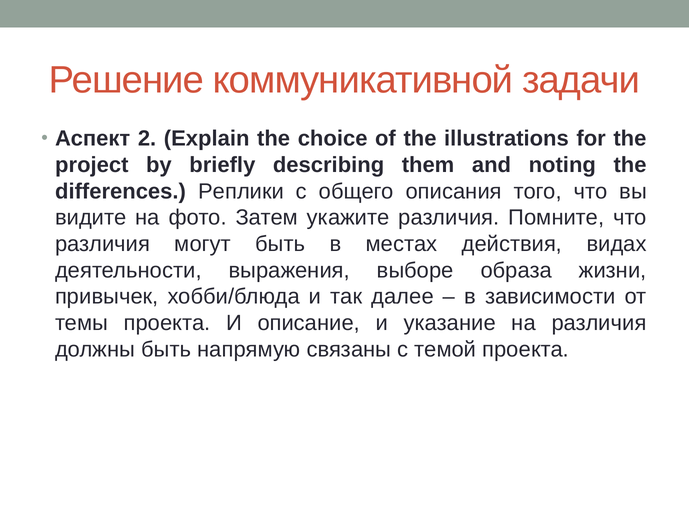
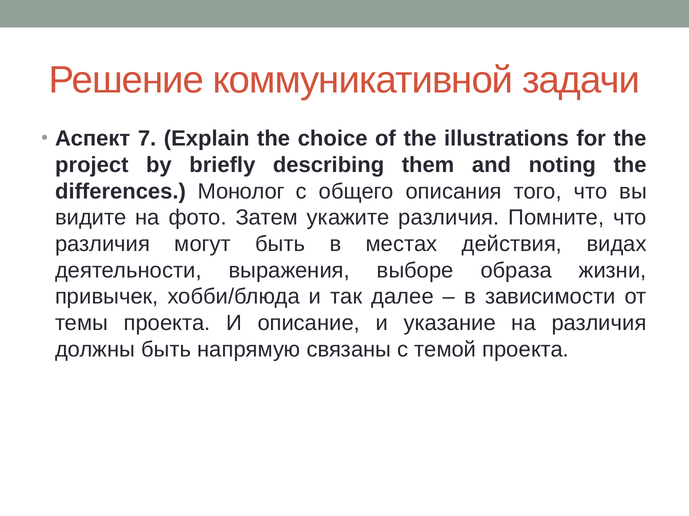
2: 2 -> 7 (147, 139)
Реплики: Реплики -> Монолог (241, 192)
